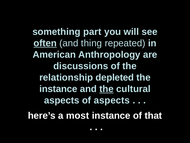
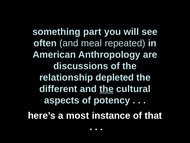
often underline: present -> none (45, 43)
thing: thing -> meal (91, 43)
instance: instance -> different (58, 89)
of aspects: aspects -> potency (112, 100)
